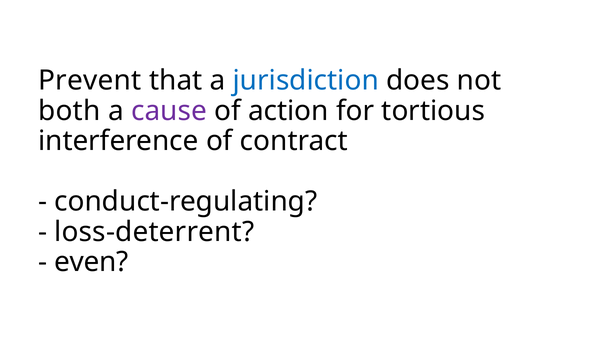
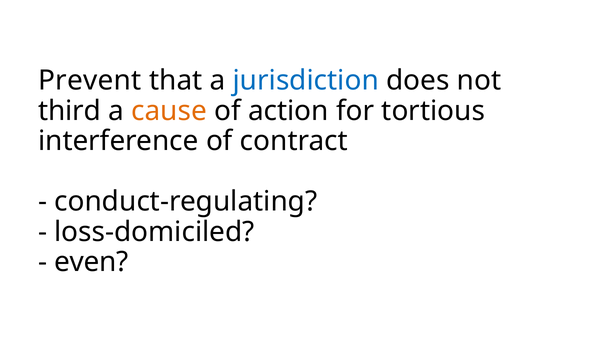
both: both -> third (70, 111)
cause colour: purple -> orange (169, 111)
loss-deterrent: loss-deterrent -> loss-domiciled (154, 232)
